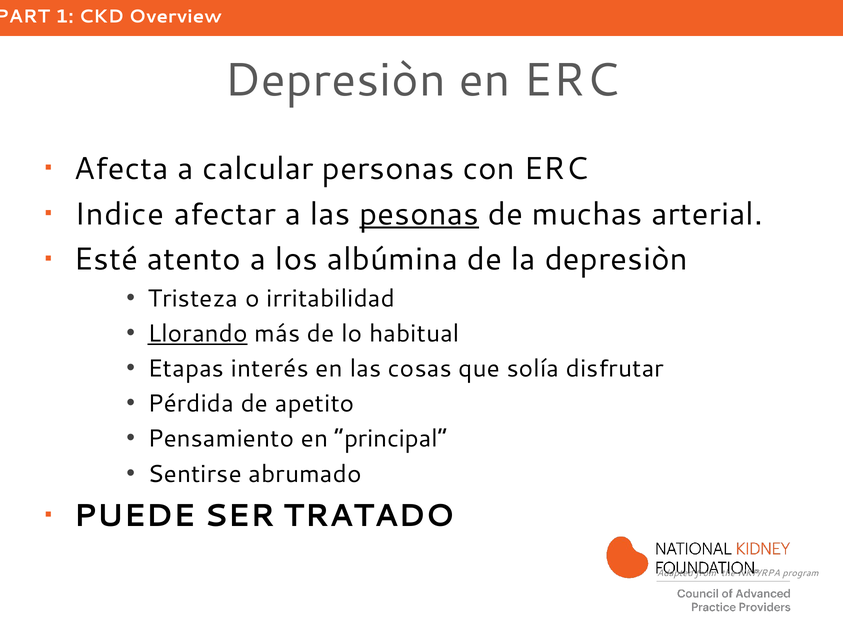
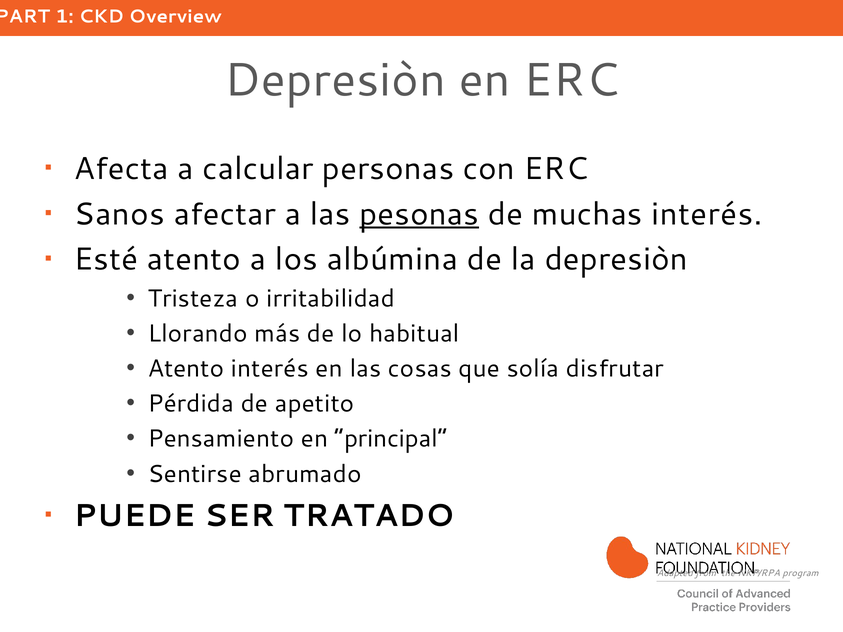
Indice: Indice -> Sanos (119, 214)
muchas arterial: arterial -> interés (707, 214)
Llorando underline: present -> none (198, 334)
Etapas: Etapas -> Atento (186, 369)
